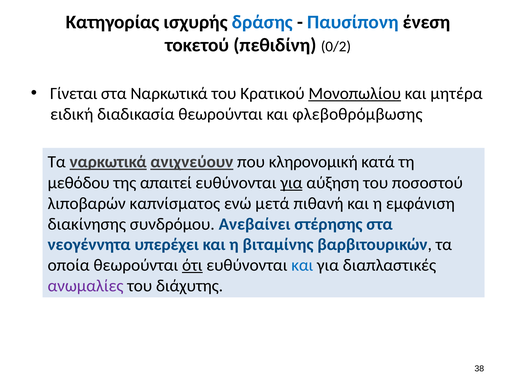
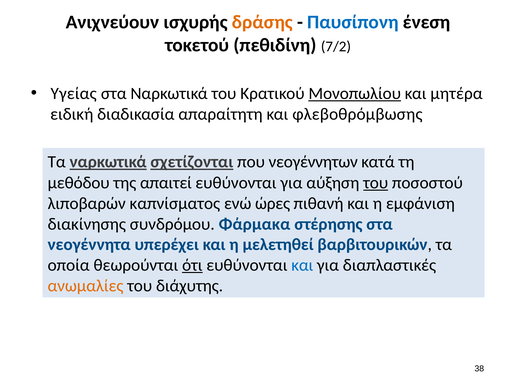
Κατηγορίας: Κατηγορίας -> Ανιχνεύουν (112, 22)
δράσης colour: blue -> orange (262, 22)
0/2: 0/2 -> 7/2 (336, 47)
Γίνεται: Γίνεται -> Υγείας (74, 94)
διαδικασία θεωρούνται: θεωρούνται -> απαραίτητη (220, 114)
ανιχνεύουν: ανιχνεύουν -> σχετίζονται (192, 162)
κληρονομική: κληρονομική -> νεογέννητων (313, 162)
για underline: present -> none (291, 183)
του underline: none -> present (376, 183)
μετά: μετά -> ώρες (273, 204)
Ανεβαίνει: Ανεβαίνει -> Φάρμακα (255, 224)
βιταμίνης: βιταμίνης -> μελετηθεί (278, 245)
ανωμαλίες colour: purple -> orange (86, 286)
